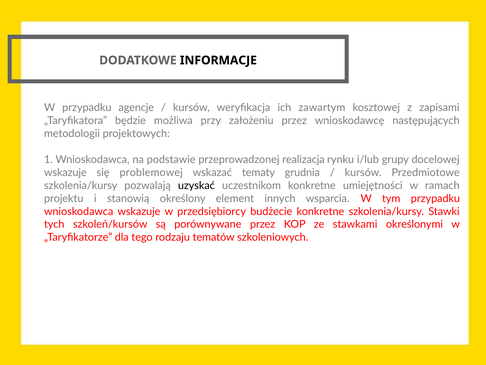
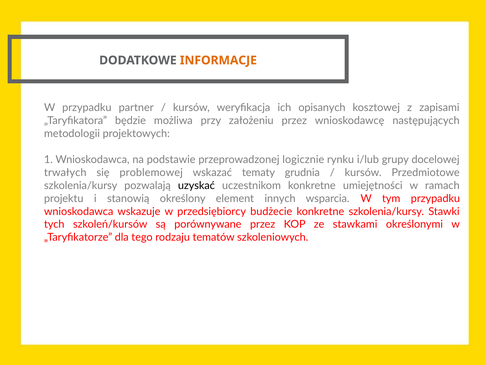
INFORMACJE colour: black -> orange (218, 60)
agencje: agencje -> partner (136, 108)
zawartym: zawartym -> opisanych (322, 108)
realizacja: realizacja -> logicznie (303, 159)
wskazuje: wskazuje -> trwałych (65, 172)
